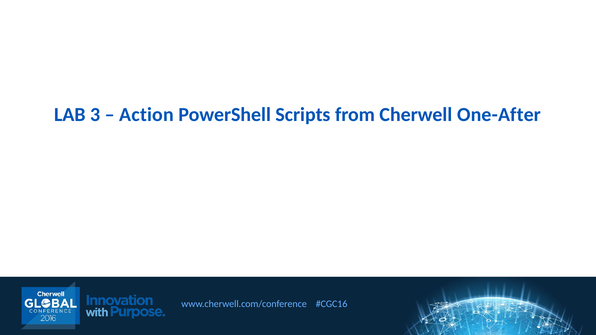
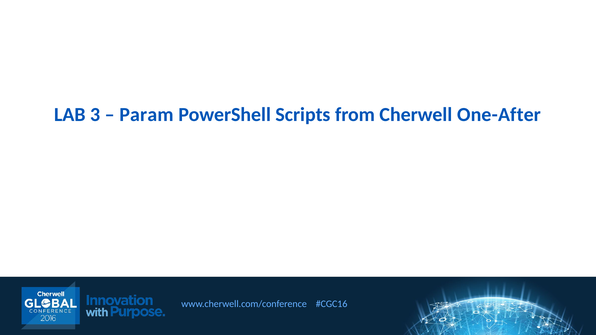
Action: Action -> Param (147, 115)
